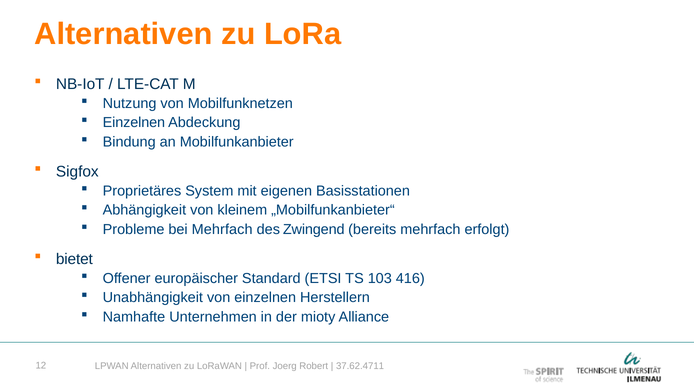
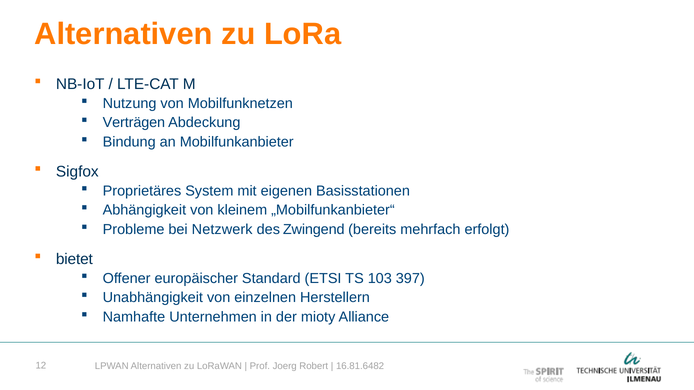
Einzelnen: Einzelnen -> Verträgen (134, 123)
bei Mehrfach: Mehrfach -> Netzwerk (222, 230)
416: 416 -> 397 (410, 279)
37.62.4711: 37.62.4711 -> 16.81.6482 (360, 366)
